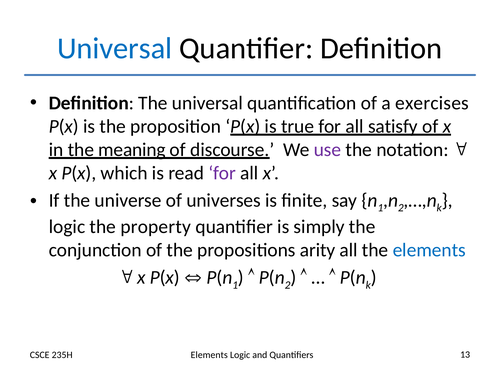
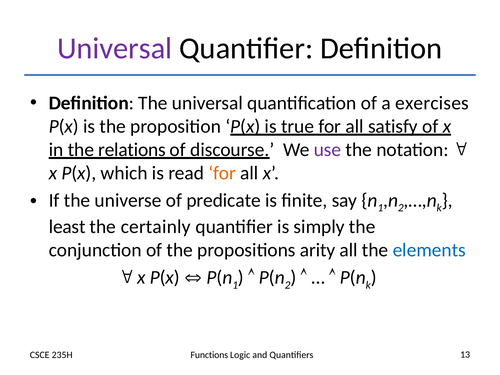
Universal colour: blue -> purple (115, 48)
meaning: meaning -> relations (132, 150)
for colour: purple -> orange (222, 173)
universes: universes -> predicate (224, 200)
logic: logic -> least (67, 227)
property: property -> certainly (156, 227)
Elements: Elements -> Functions (209, 355)
